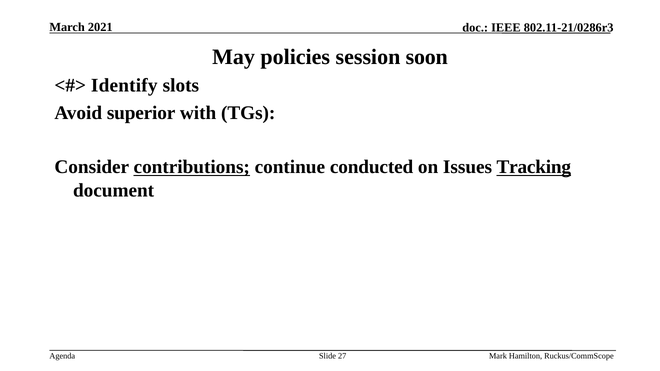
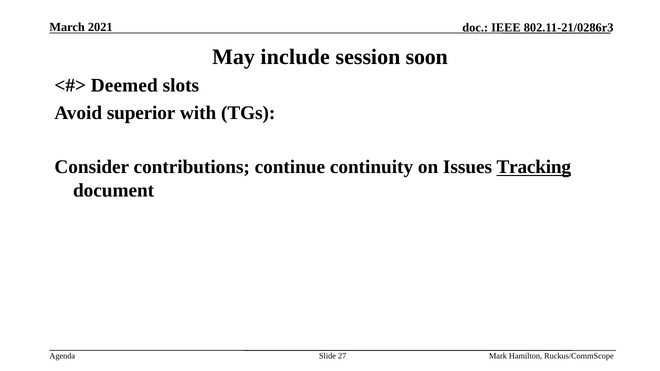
policies: policies -> include (295, 57)
Identify: Identify -> Deemed (124, 86)
contributions underline: present -> none (192, 167)
conducted: conducted -> continuity (372, 167)
